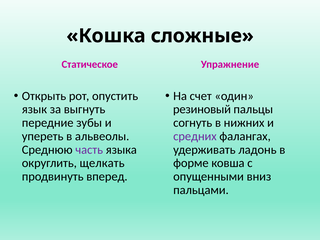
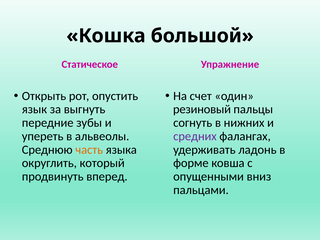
сложные: сложные -> большой (202, 36)
часть colour: purple -> orange (89, 150)
щелкать: щелкать -> который (102, 163)
